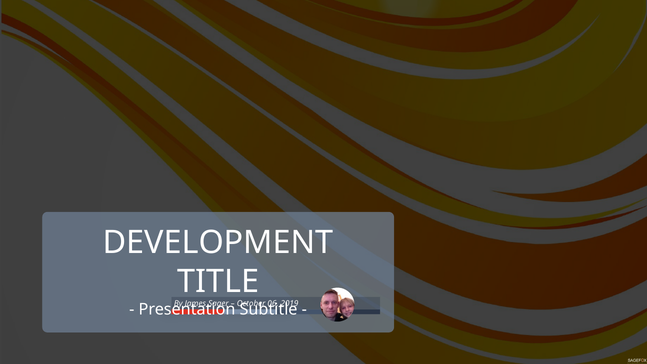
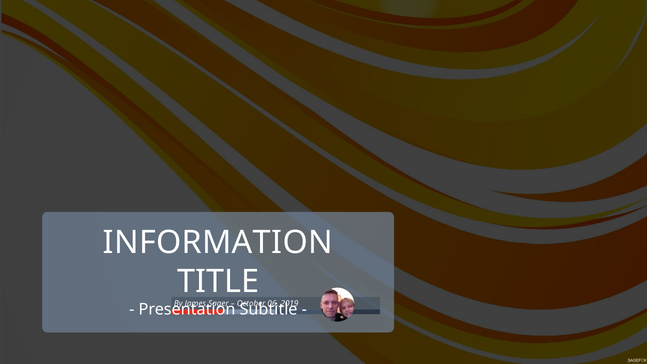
DEVELOPMENT: DEVELOPMENT -> INFORMATION (218, 243)
